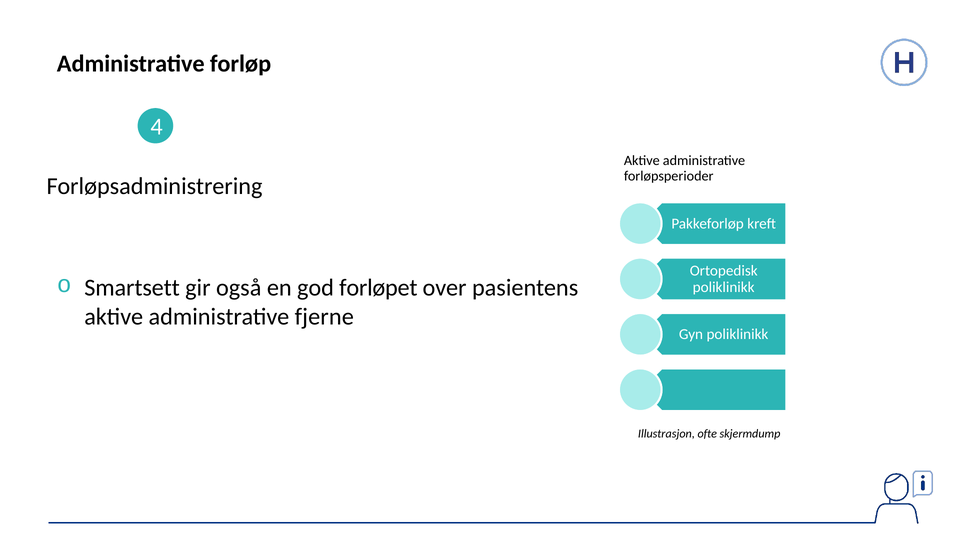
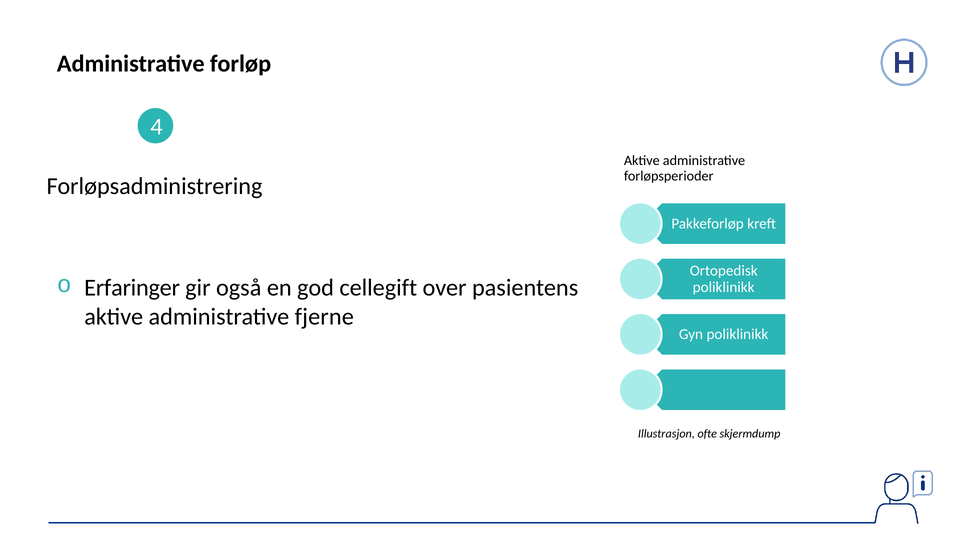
Smartsett: Smartsett -> Erfaringer (132, 288)
forløpet: forløpet -> cellegift (378, 288)
